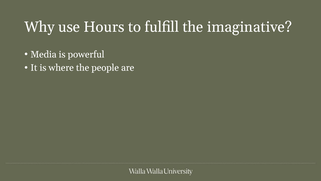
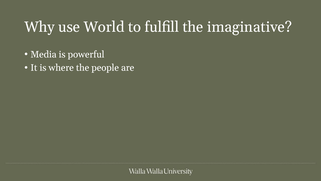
Hours: Hours -> World (104, 27)
